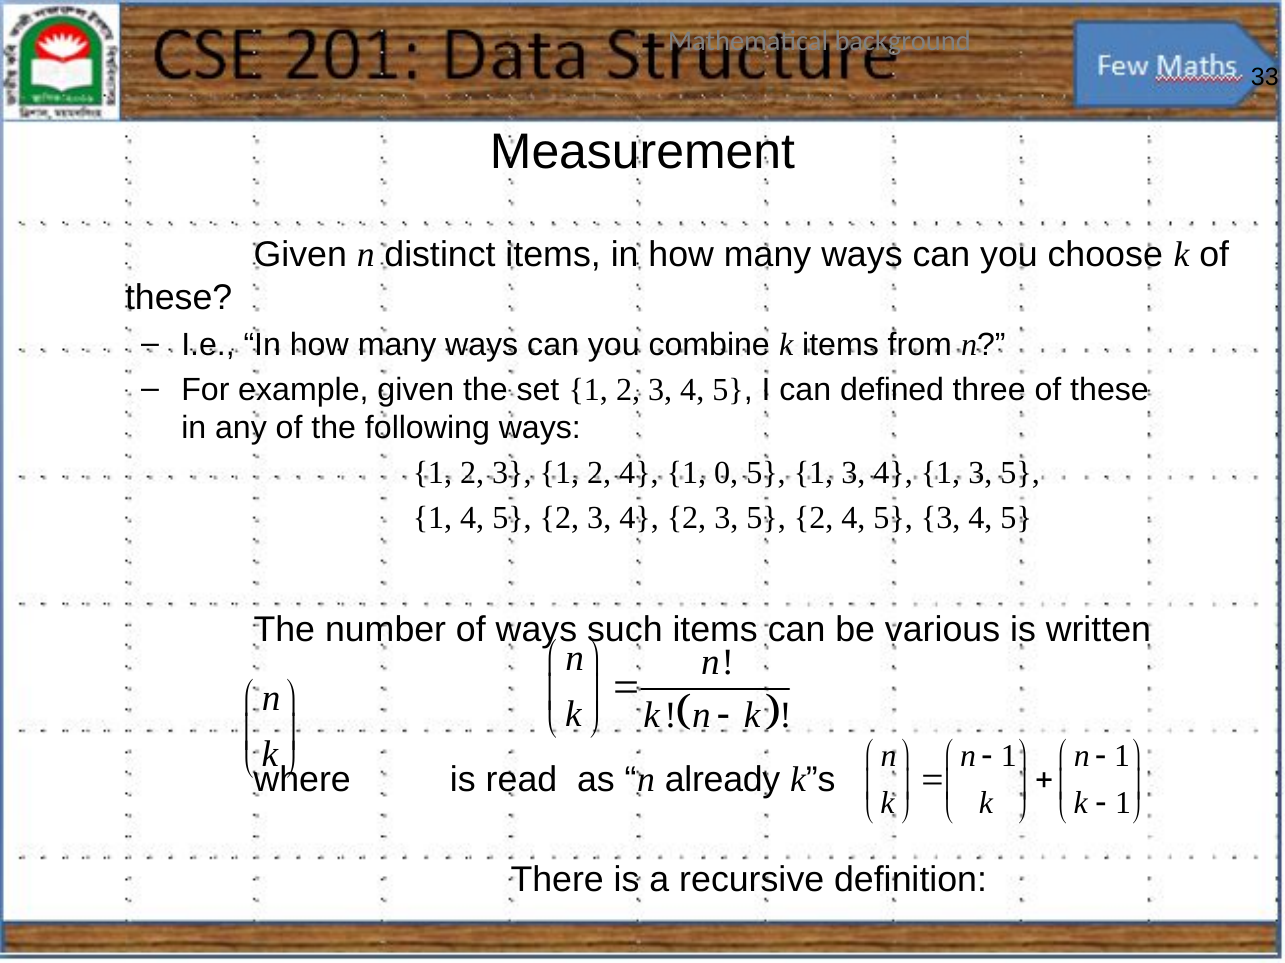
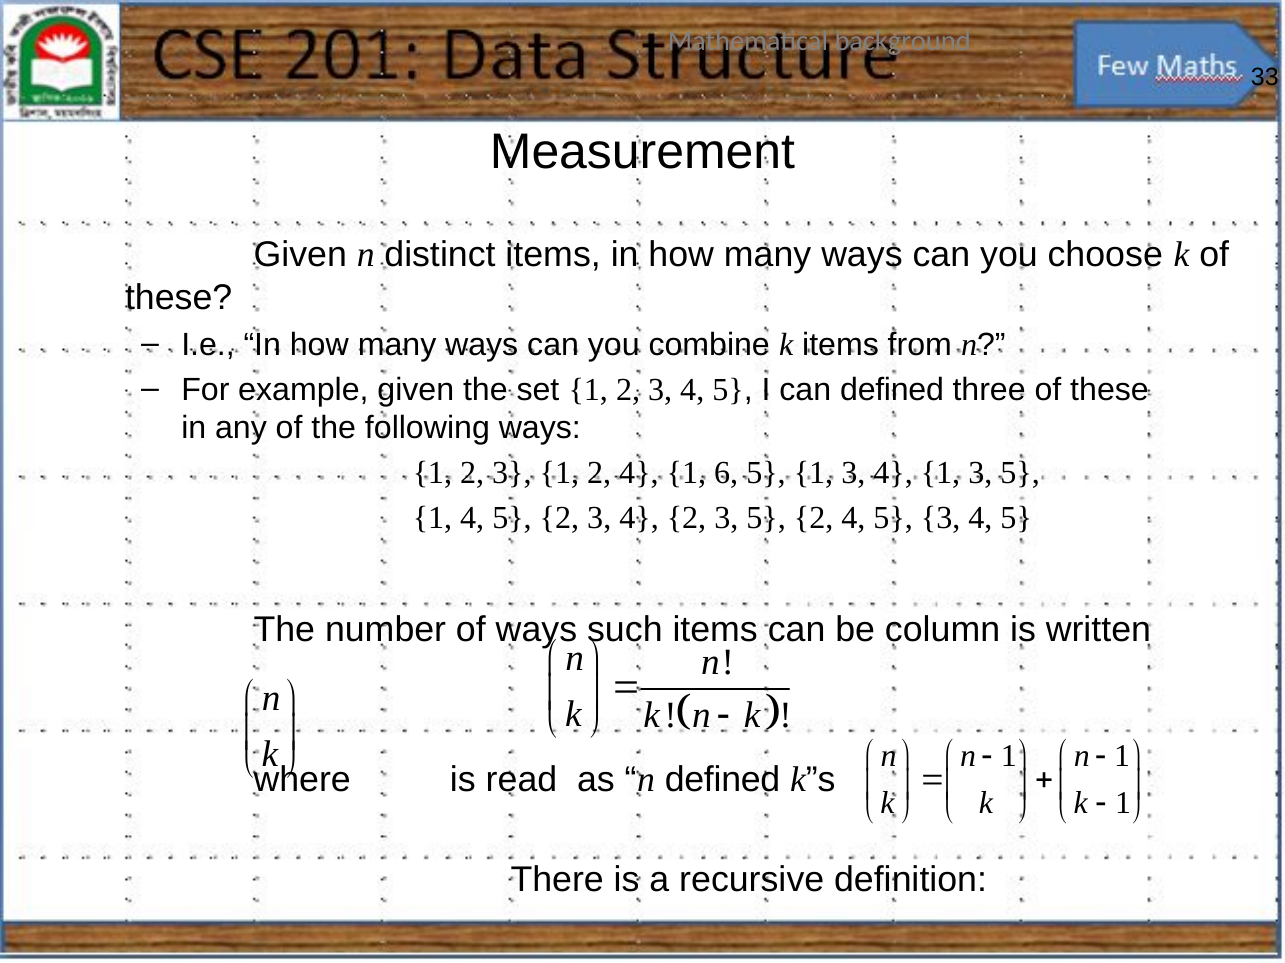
0: 0 -> 6 (726, 473)
various: various -> column (943, 630)
n already: already -> defined (723, 780)
